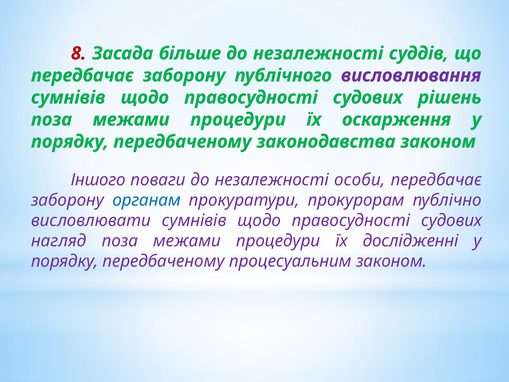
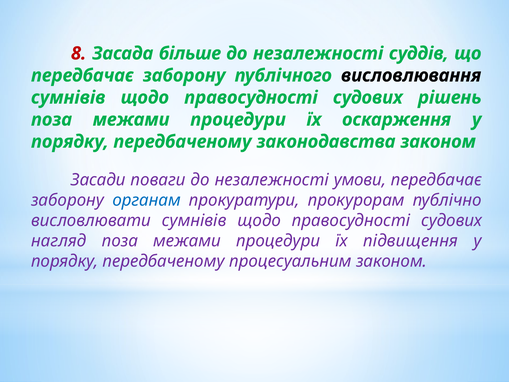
висловлювання colour: purple -> black (411, 75)
Іншого: Іншого -> Засади (98, 180)
особи: особи -> умови (360, 180)
дослідженні: дослідженні -> підвищення (410, 241)
